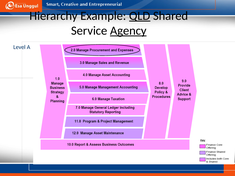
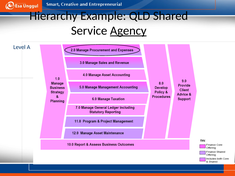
QLD underline: present -> none (140, 16)
